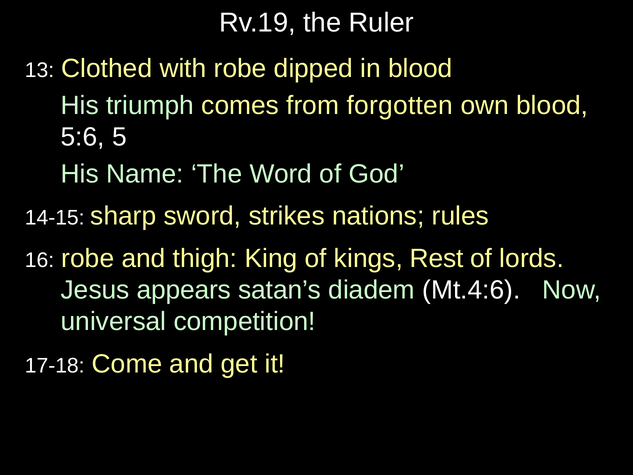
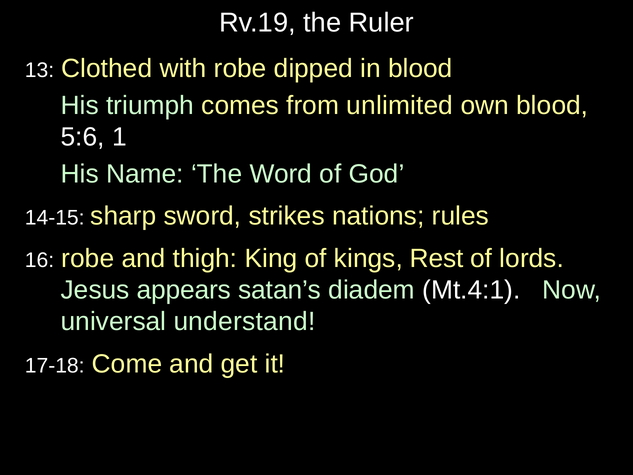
forgotten: forgotten -> unlimited (400, 105)
5: 5 -> 1 (119, 137)
Mt.4:6: Mt.4:6 -> Mt.4:1 (471, 290)
competition: competition -> understand (244, 322)
